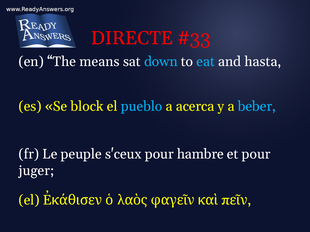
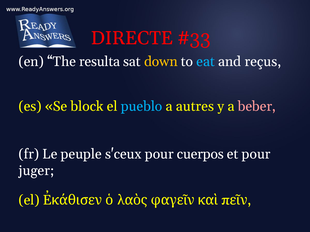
means: means -> resulta (100, 62)
down colour: light blue -> yellow (161, 62)
hasta: hasta -> reçus (263, 62)
acerca: acerca -> autres (195, 107)
beber colour: light blue -> pink (257, 107)
hambre: hambre -> cuerpos (200, 154)
